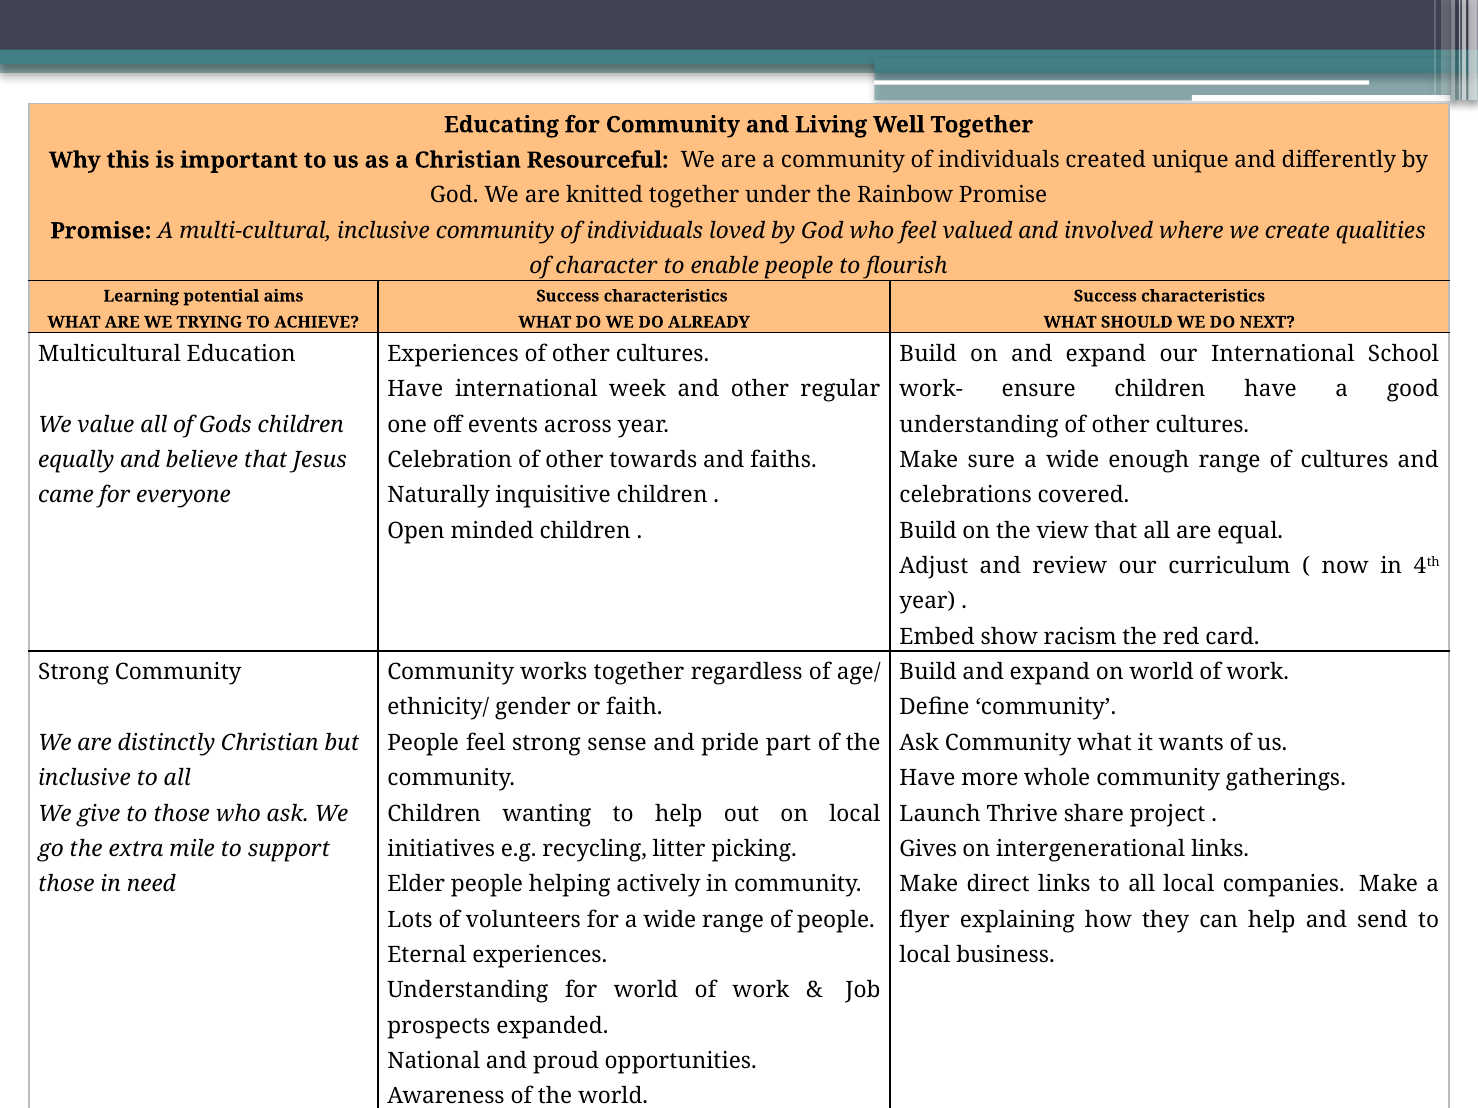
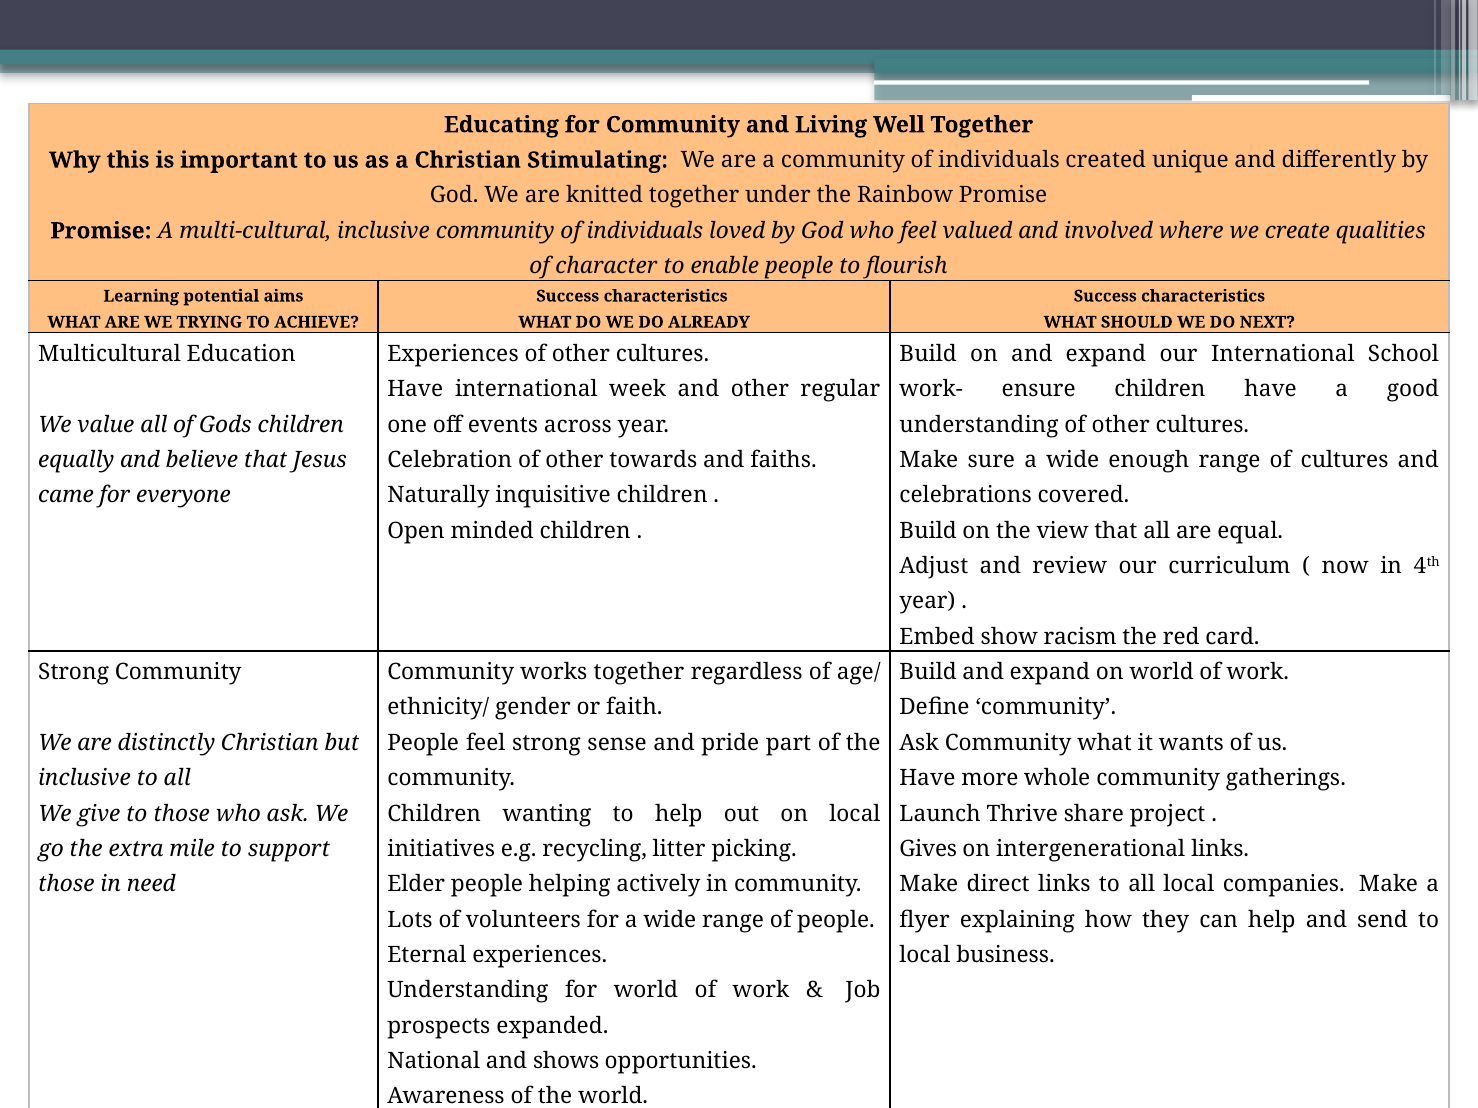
Resourceful: Resourceful -> Stimulating (598, 160)
proud: proud -> shows (566, 1062)
